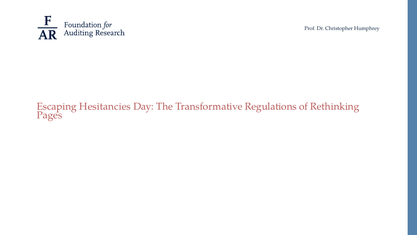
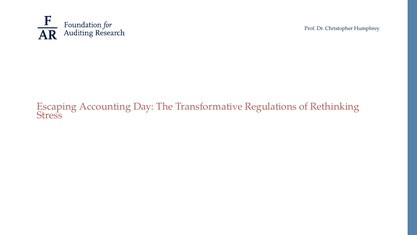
Hesitancies: Hesitancies -> Accounting (105, 106)
Pages: Pages -> Stress (50, 115)
